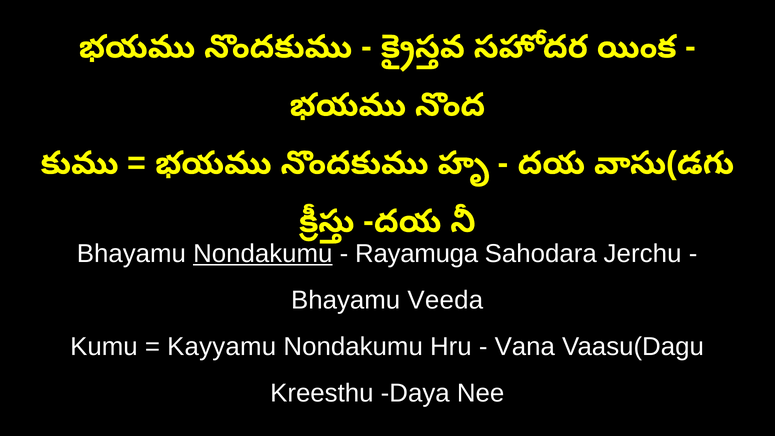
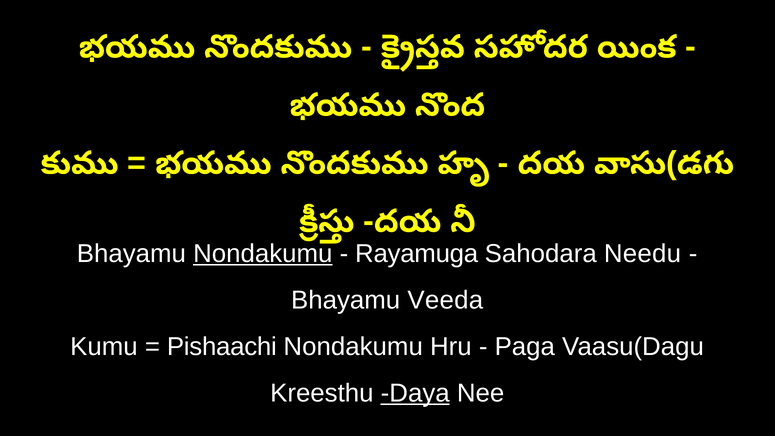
Jerchu: Jerchu -> Needu (642, 254)
Kayyamu: Kayyamu -> Pishaachi (222, 347)
Vana: Vana -> Paga (525, 347)
Daya underline: none -> present (415, 393)
